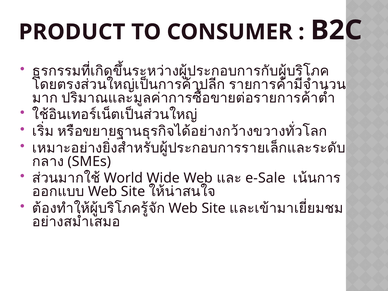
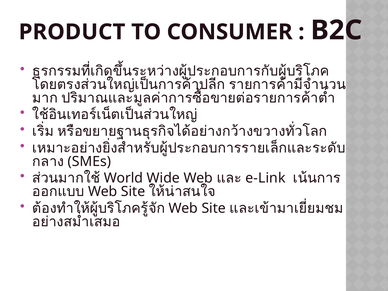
e-Sale: e-Sale -> e-Link (265, 178)
